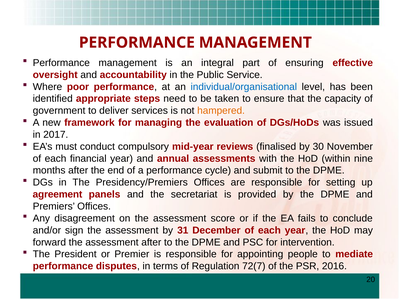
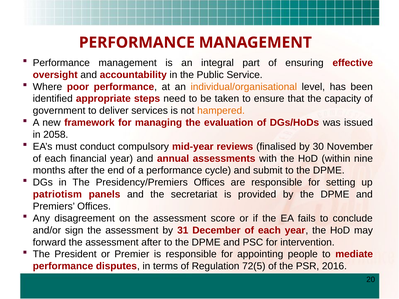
individual/organisational colour: blue -> orange (244, 87)
2017: 2017 -> 2058 (56, 135)
agreement: agreement -> patriotism (57, 195)
72(7: 72(7 -> 72(5 (254, 266)
